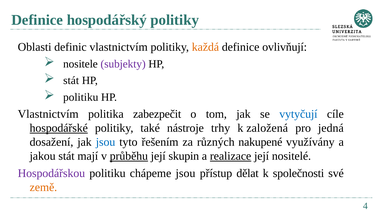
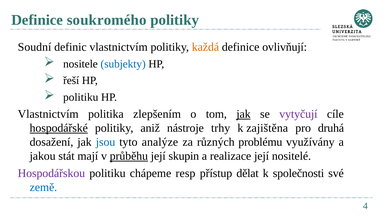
hospodářský: hospodářský -> soukromého (107, 20)
Oblasti: Oblasti -> Soudní (35, 47)
subjekty colour: purple -> blue (123, 64)
stát: stát -> řeší (71, 80)
zabezpečit: zabezpečit -> zlepšením (157, 114)
jak underline: none -> present (244, 114)
vytyčují colour: blue -> purple (298, 114)
také: také -> aniž (150, 128)
založená: založená -> zajištěna (267, 128)
jedná: jedná -> druhá (331, 128)
řešením: řešením -> analýze (160, 142)
nakupené: nakupené -> problému (260, 142)
realizace underline: present -> none (231, 156)
chápeme jsou: jsou -> resp (185, 173)
země colour: orange -> blue (43, 187)
